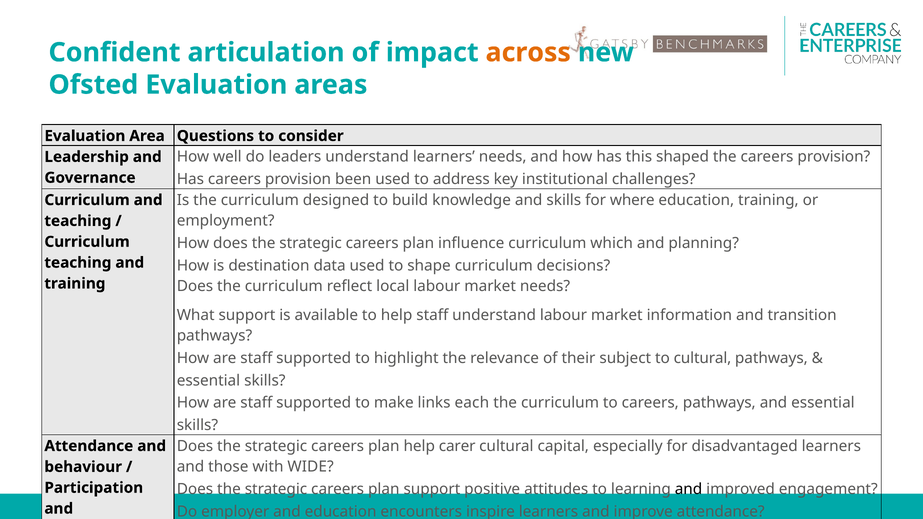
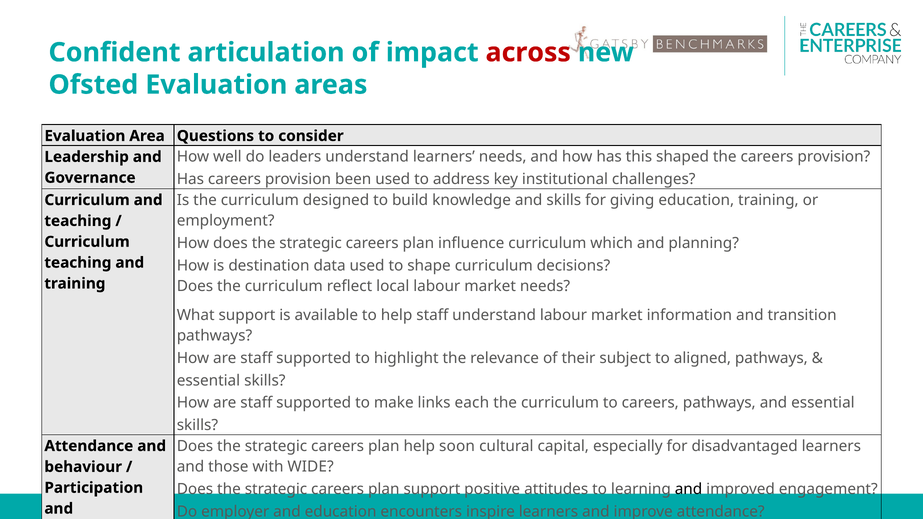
across colour: orange -> red (528, 52)
where: where -> giving (632, 200)
to cultural: cultural -> aligned (702, 358)
carer: carer -> soon (457, 446)
